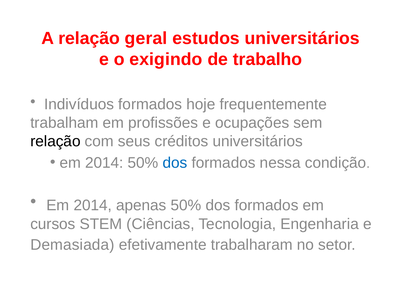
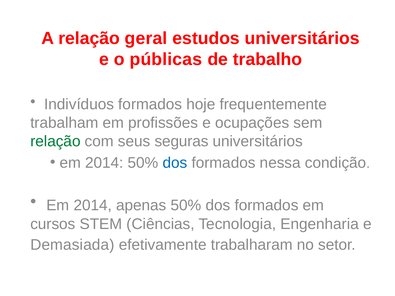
exigindo: exigindo -> públicas (166, 59)
relação colour: black -> green (55, 141)
créditos: créditos -> seguras (182, 141)
